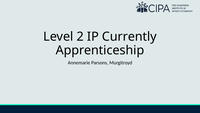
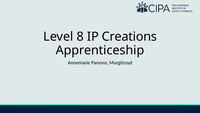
2: 2 -> 8 (80, 36)
Currently: Currently -> Creations (129, 36)
